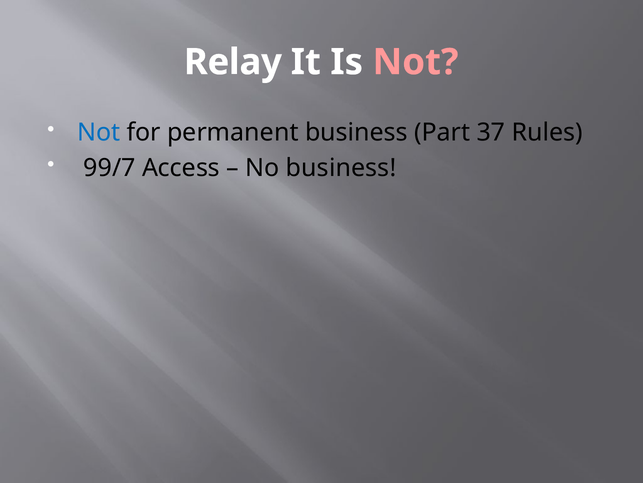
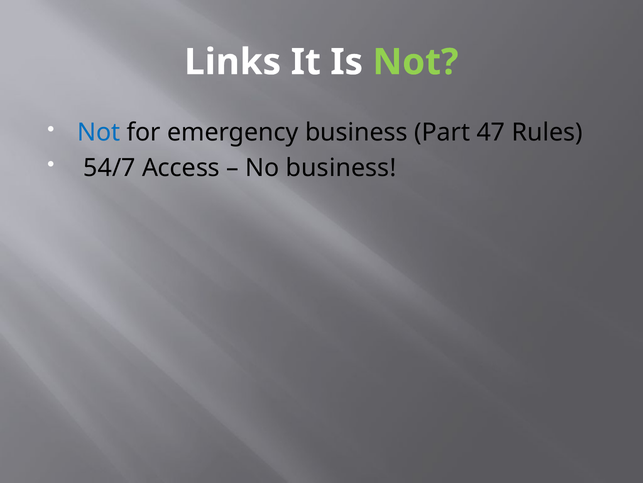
Relay: Relay -> Links (233, 62)
Not colour: pink -> light green (415, 62)
permanent: permanent -> emergency (233, 132)
37: 37 -> 47 (491, 132)
99/7: 99/7 -> 54/7 (110, 167)
